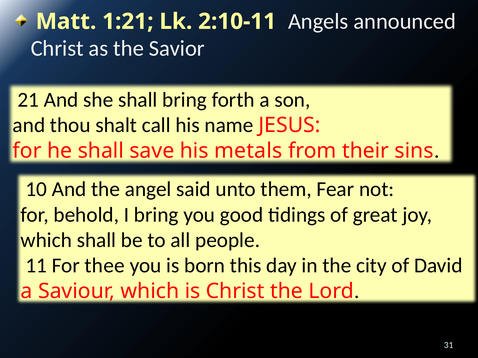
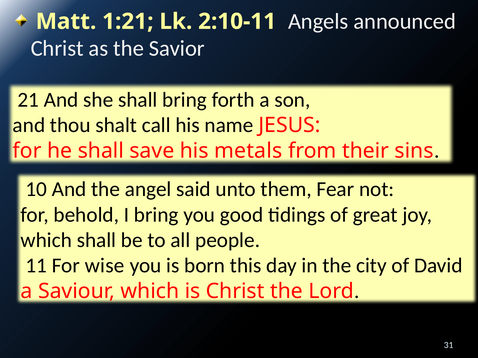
thee: thee -> wise (105, 266)
